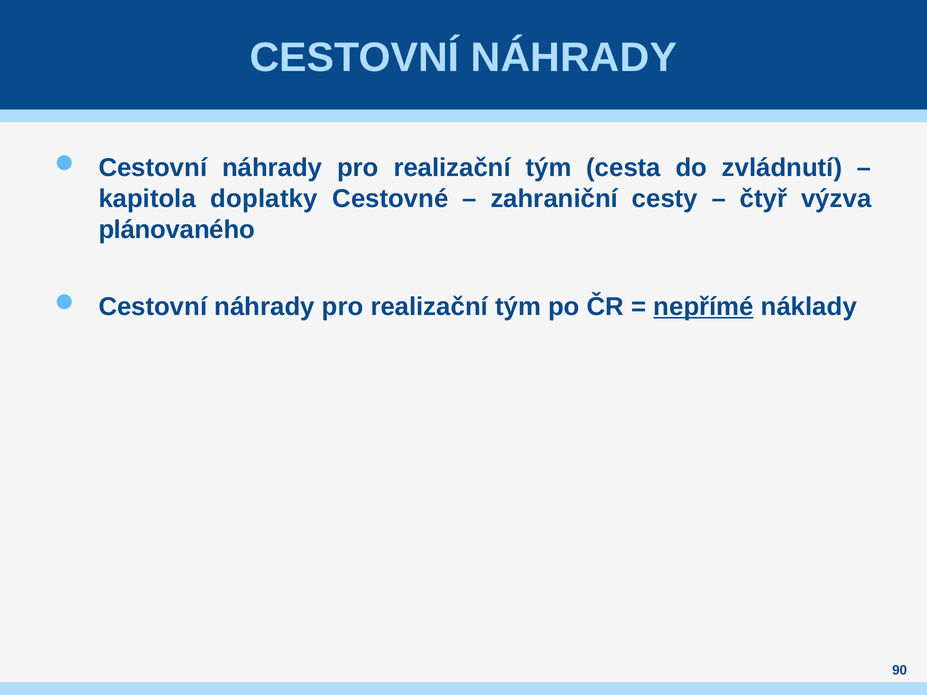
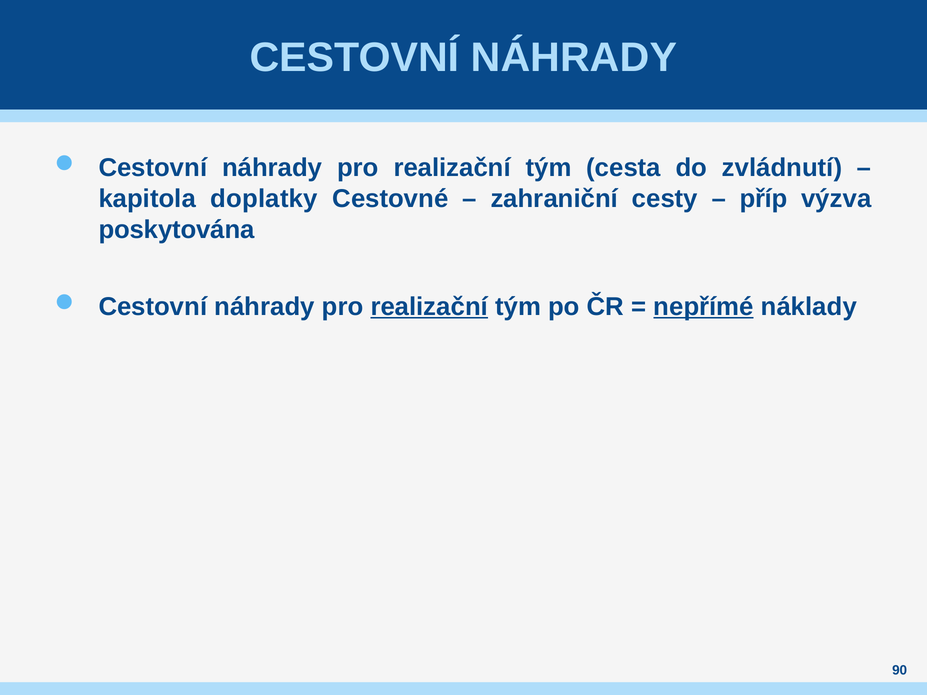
čtyř: čtyř -> příp (764, 199)
plánovaného: plánovaného -> poskytována (177, 230)
realizační underline: none -> present (429, 307)
